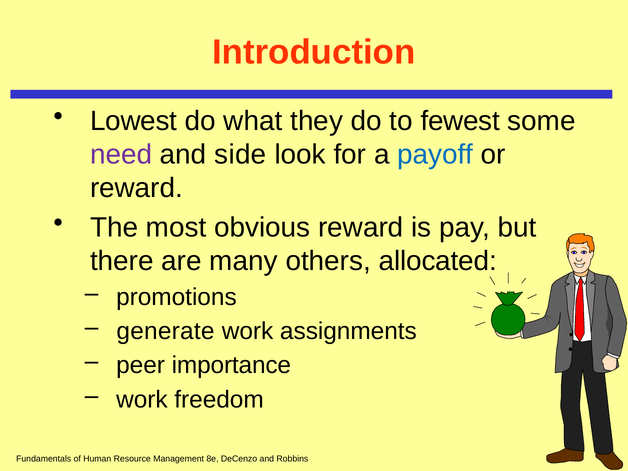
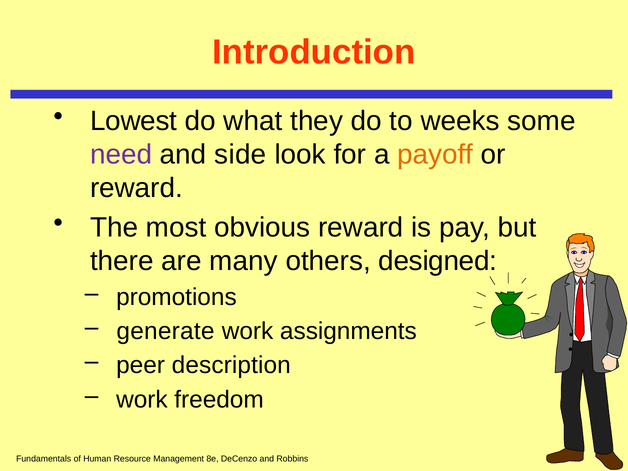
fewest: fewest -> weeks (460, 121)
payoff colour: blue -> orange (435, 155)
allocated: allocated -> designed (438, 261)
importance: importance -> description (231, 365)
